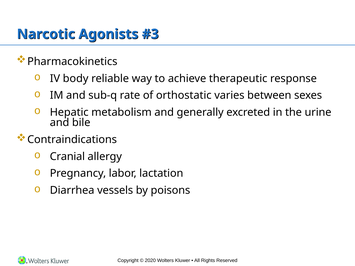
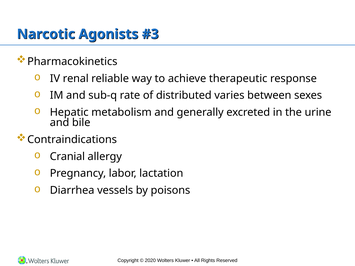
body: body -> renal (76, 79)
orthostatic: orthostatic -> distributed (184, 95)
